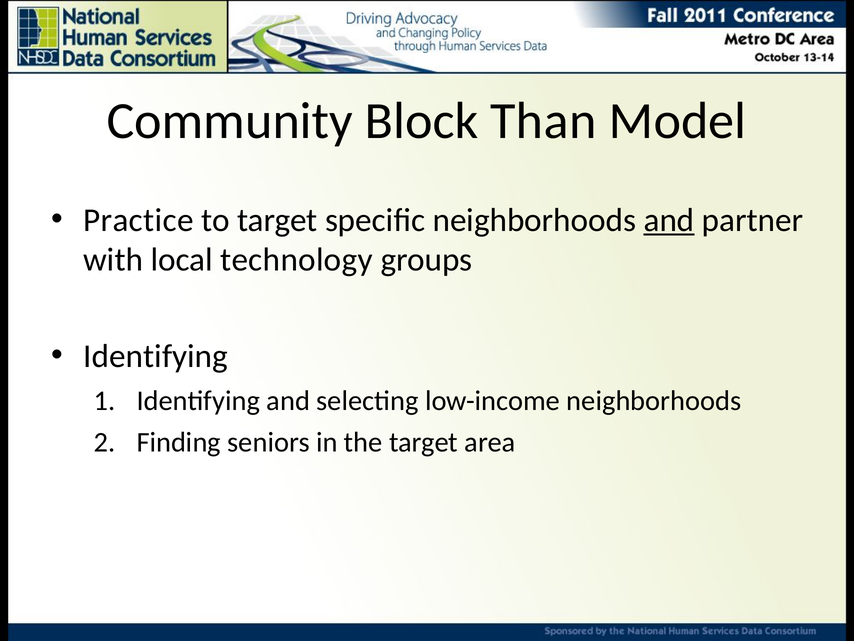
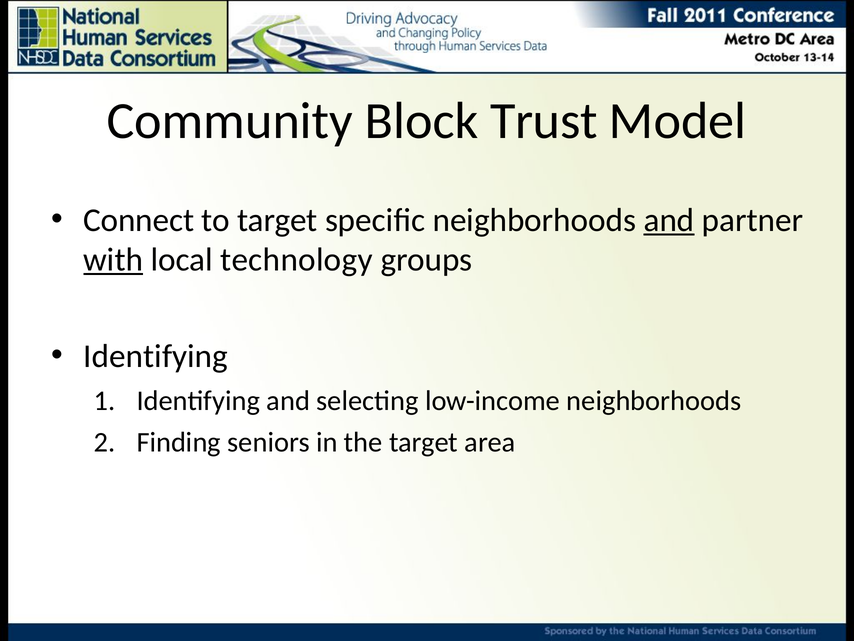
Than: Than -> Trust (544, 121)
Practice: Practice -> Connect (139, 220)
with underline: none -> present (113, 260)
